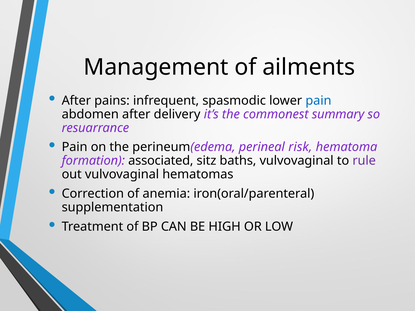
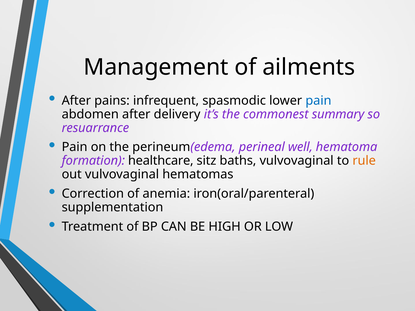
risk: risk -> well (300, 147)
associated: associated -> healthcare (161, 161)
rule colour: purple -> orange (364, 161)
